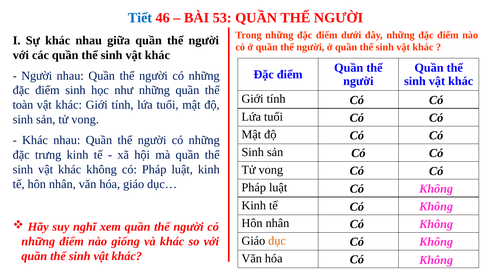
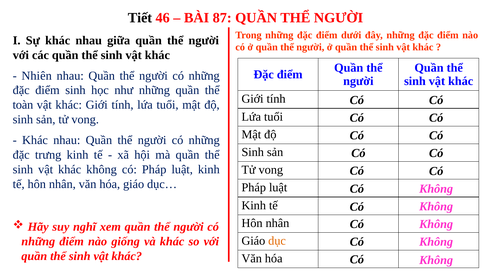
Tiết colour: blue -> black (140, 18)
53: 53 -> 87 (222, 18)
Người: Người -> Nhiên (37, 76)
